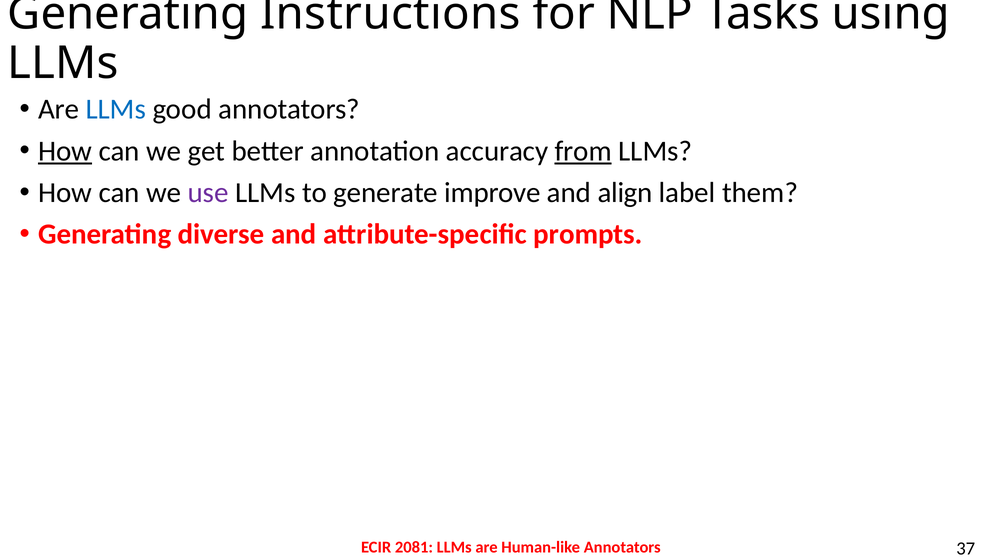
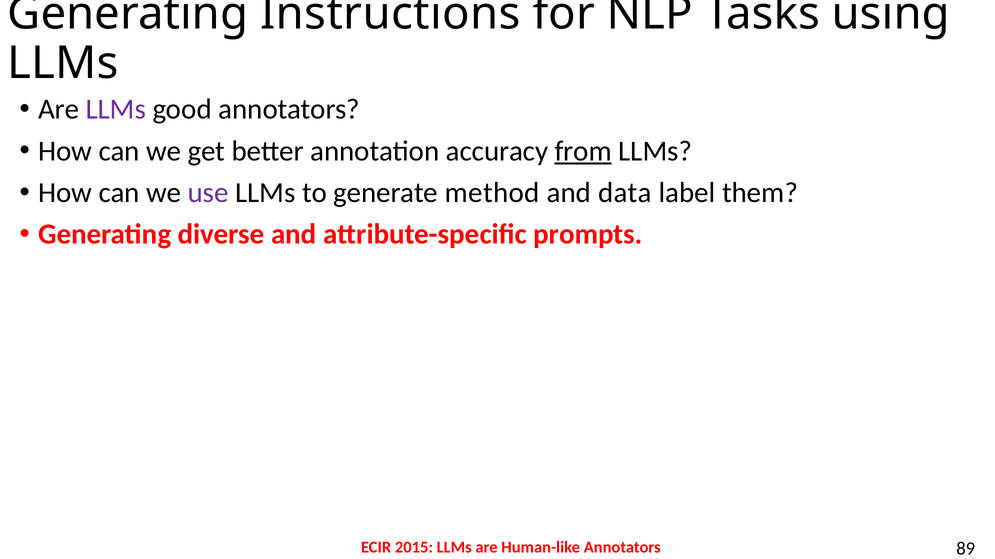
LLMs colour: blue -> purple (116, 109)
How underline: present -> none (65, 151)
improve: improve -> method (492, 193)
align: align -> data (625, 193)
2081: 2081 -> 2015 (414, 548)
37: 37 -> 89 (966, 549)
